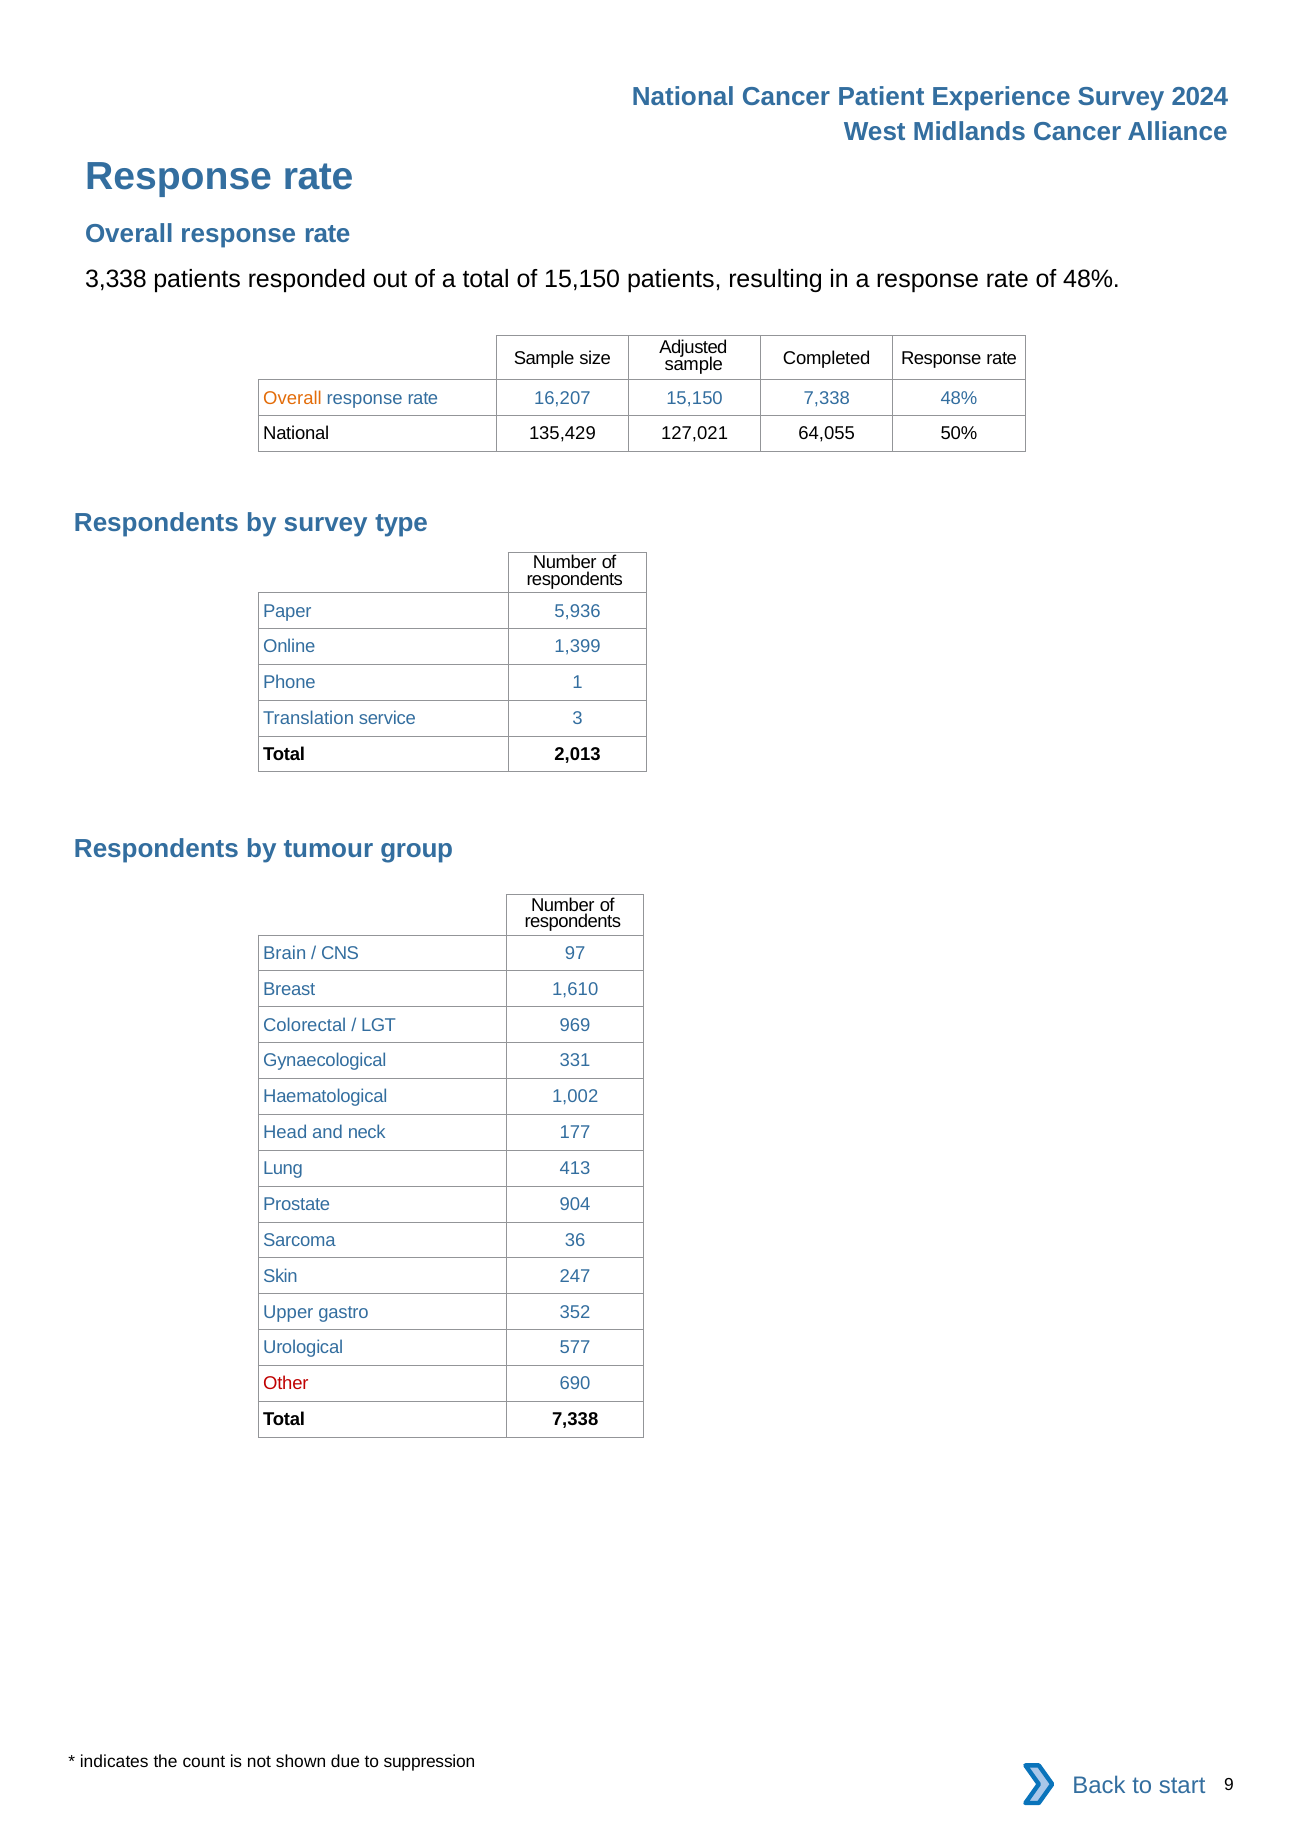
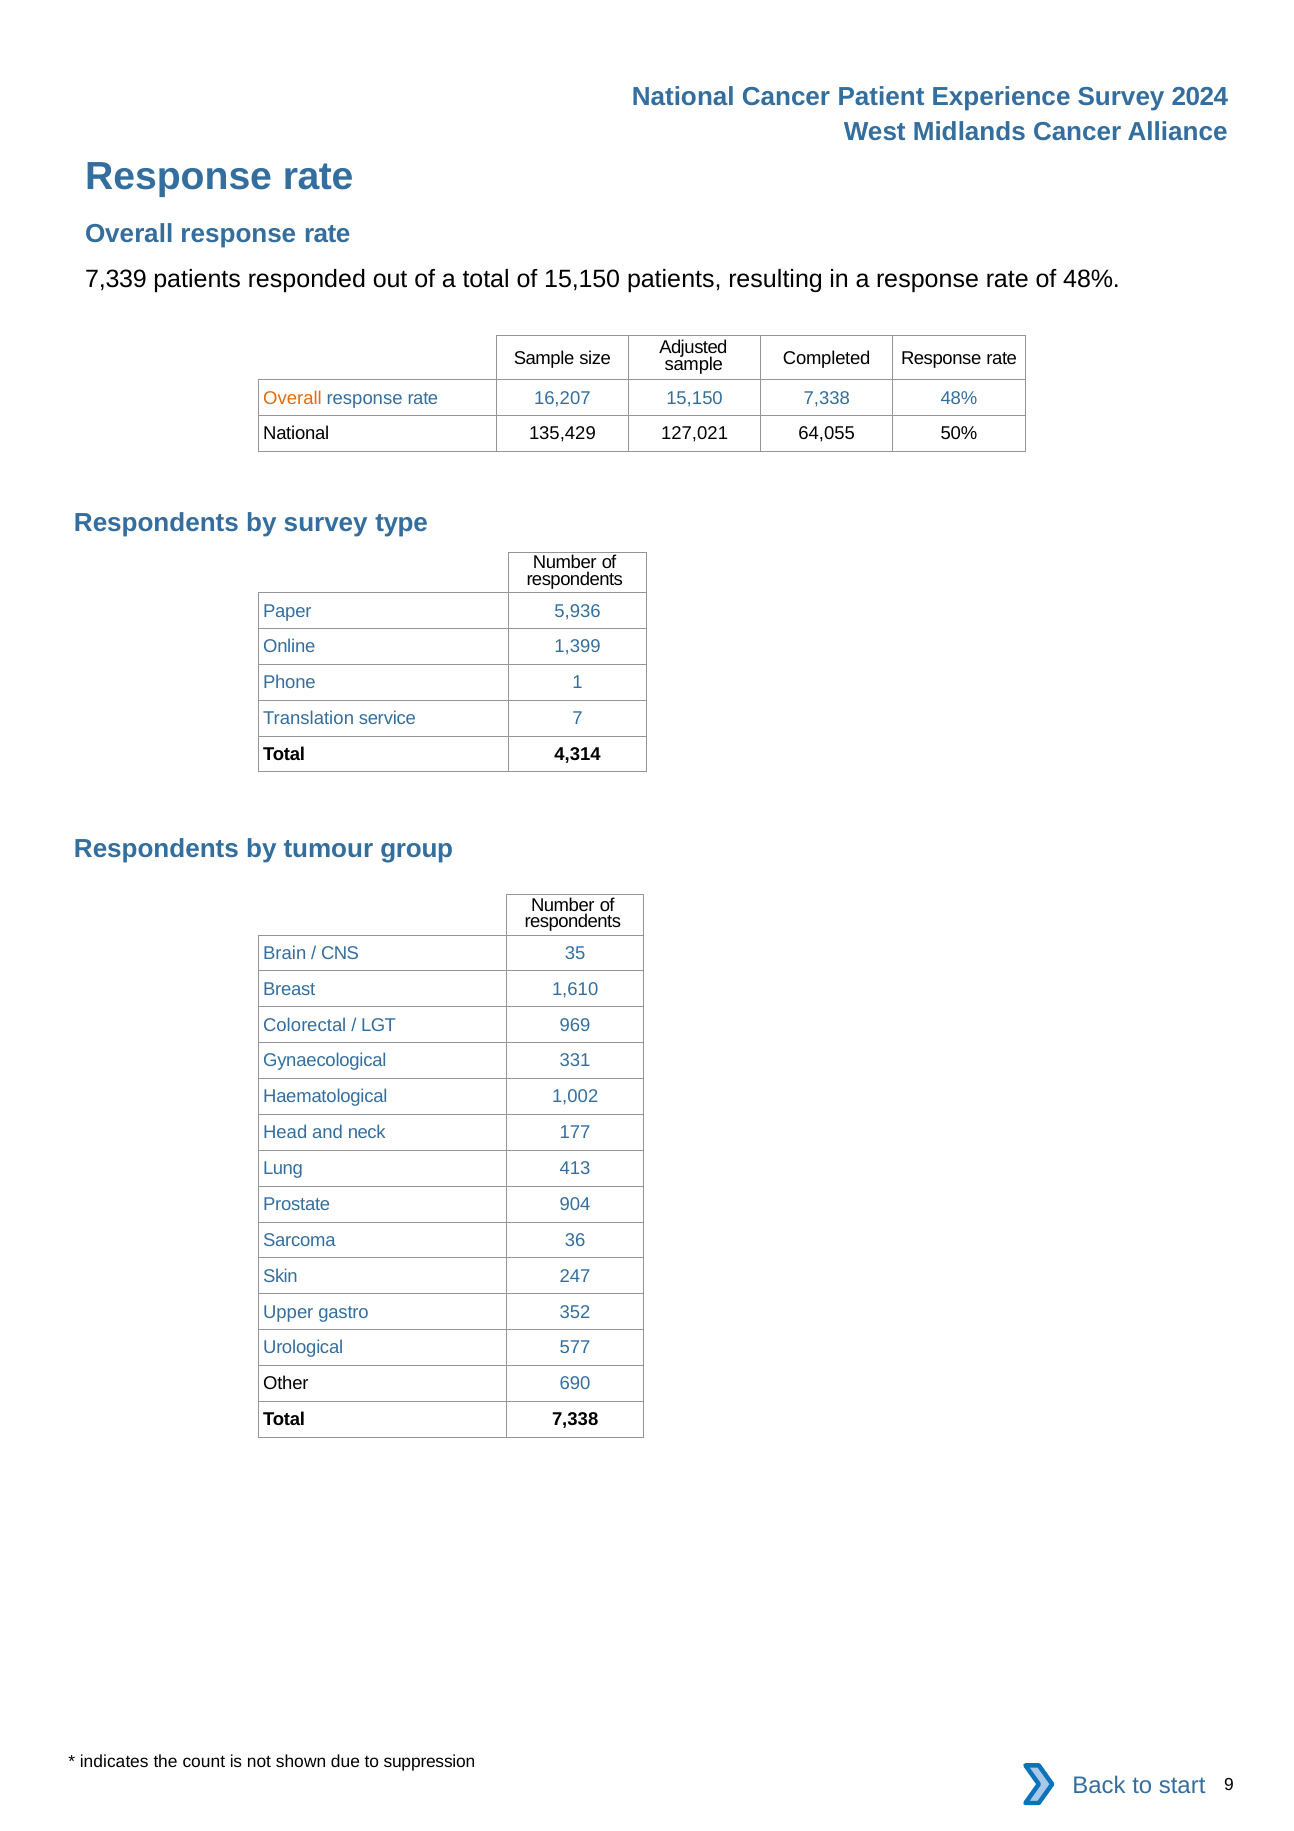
3,338: 3,338 -> 7,339 (116, 279)
3: 3 -> 7 (578, 719)
2,013: 2,013 -> 4,314 (578, 754)
97: 97 -> 35 (575, 953)
Other colour: red -> black (286, 1384)
